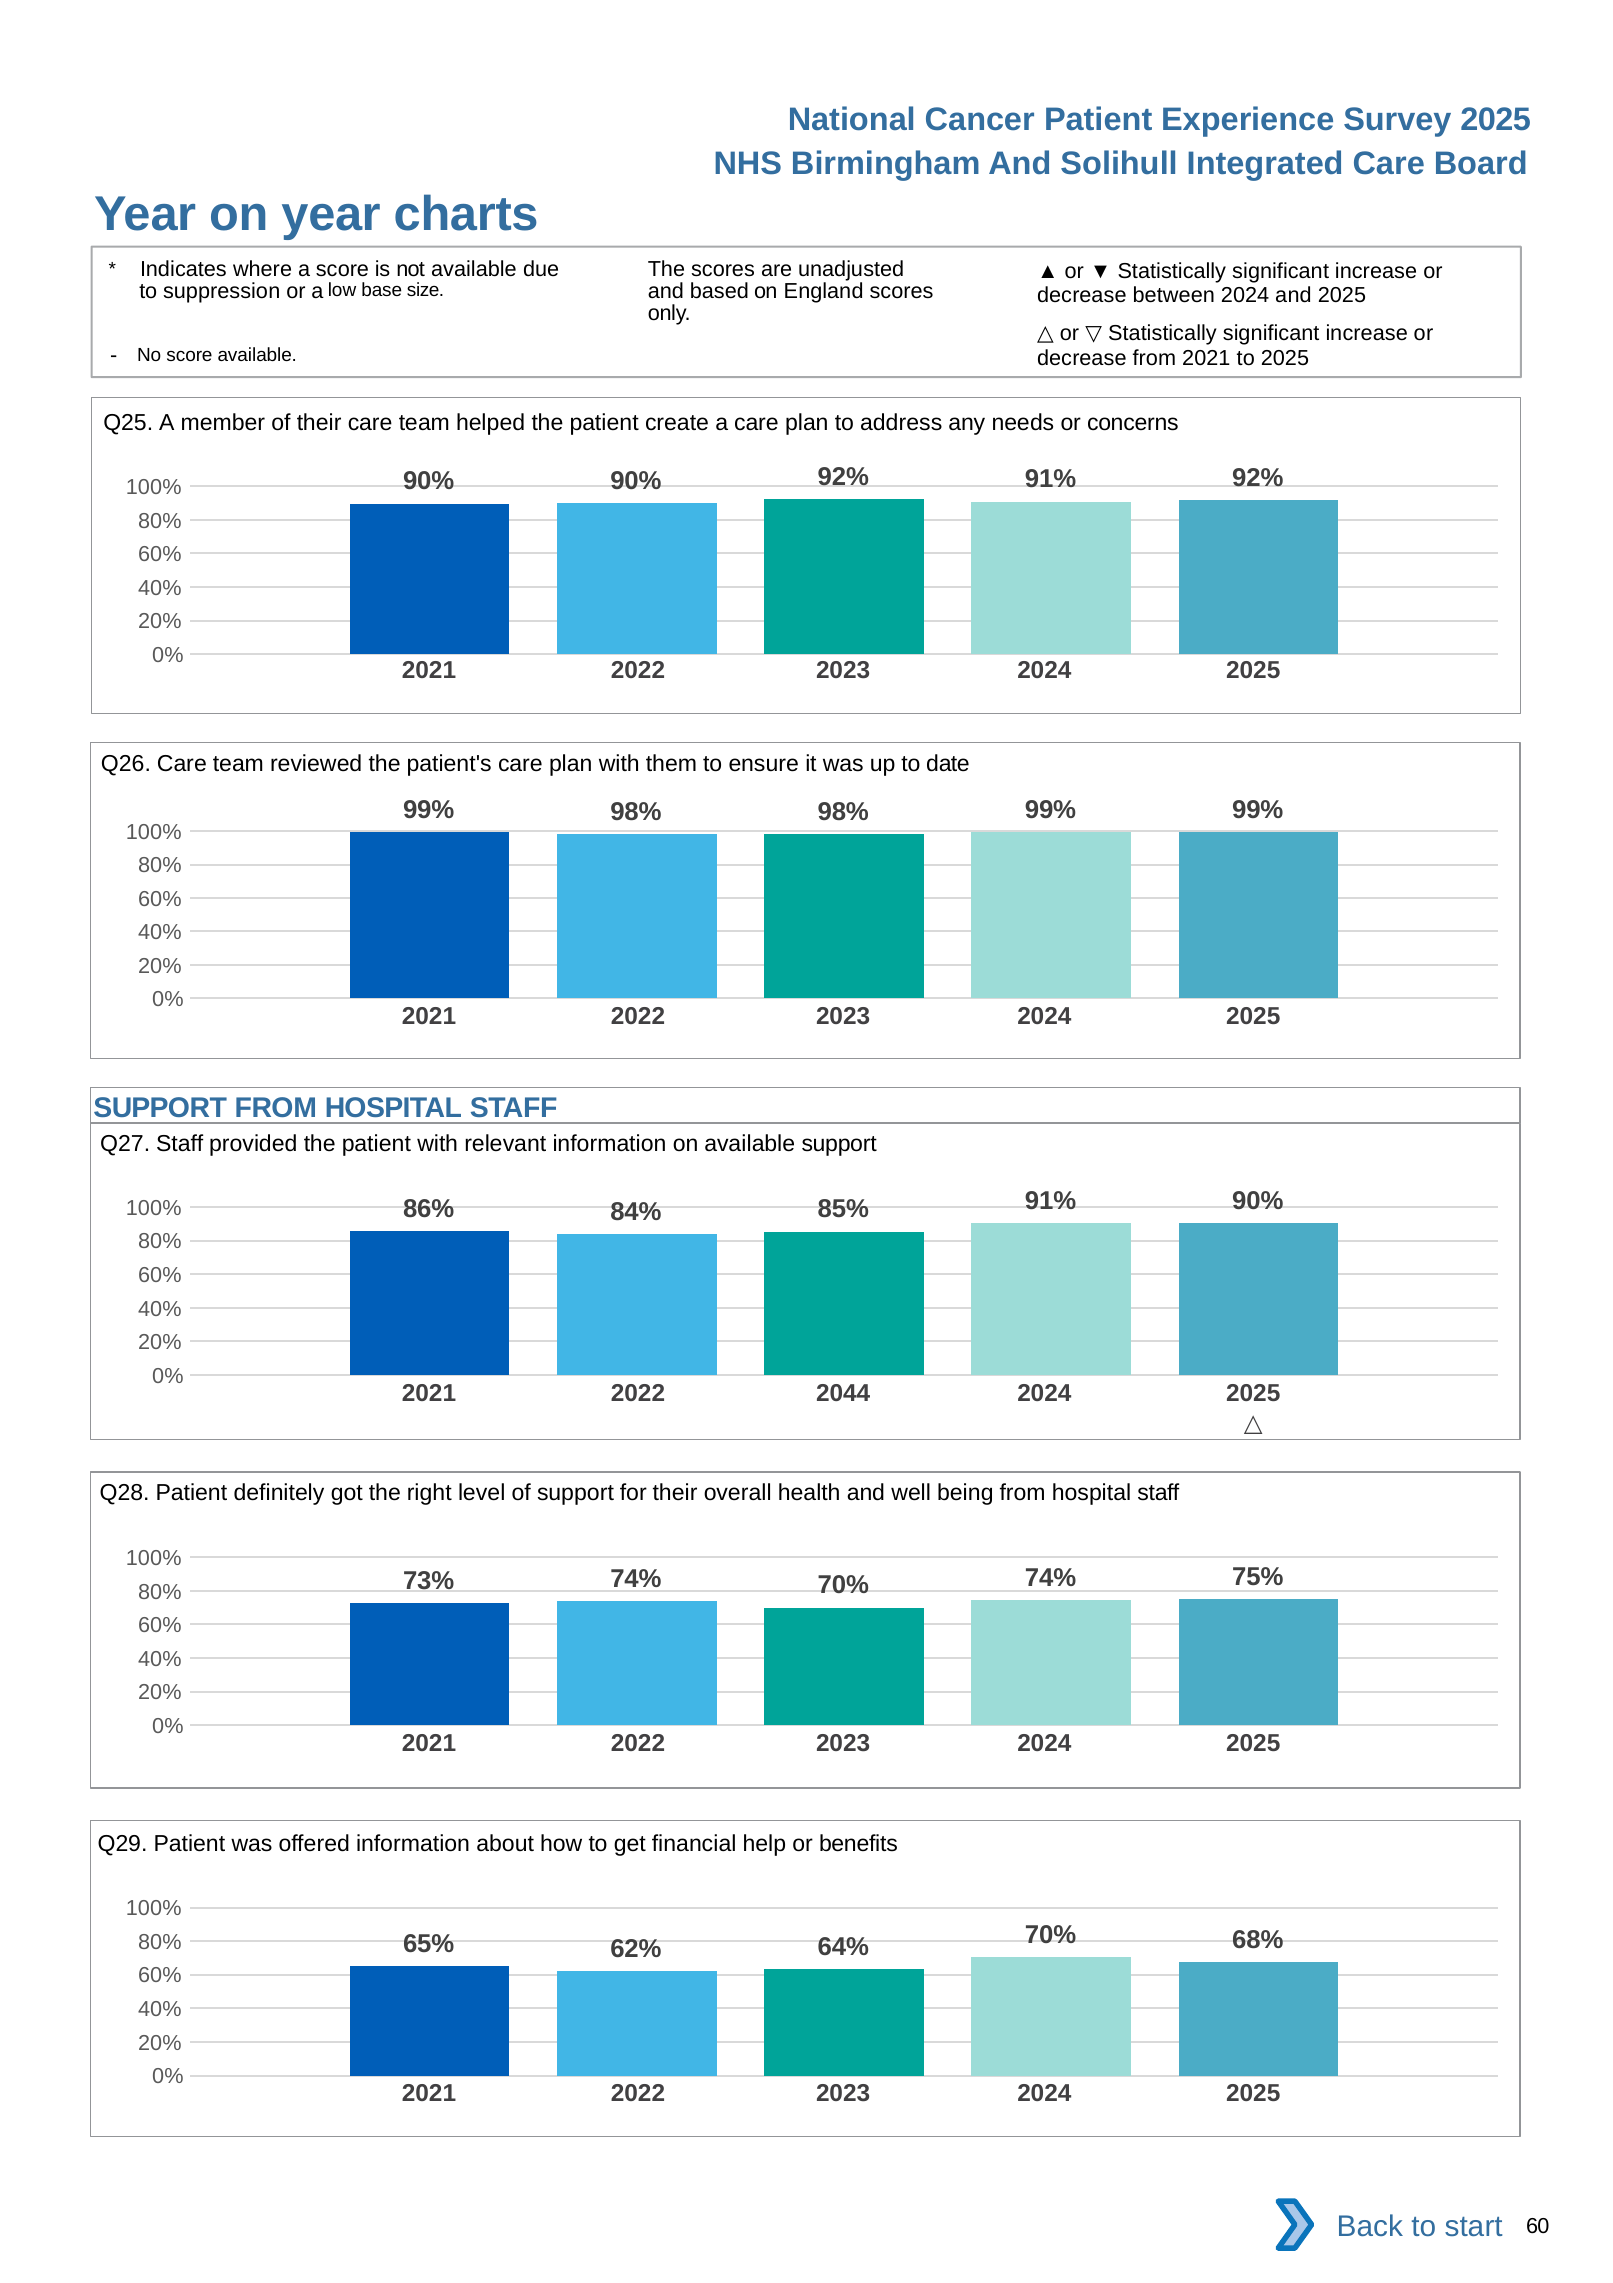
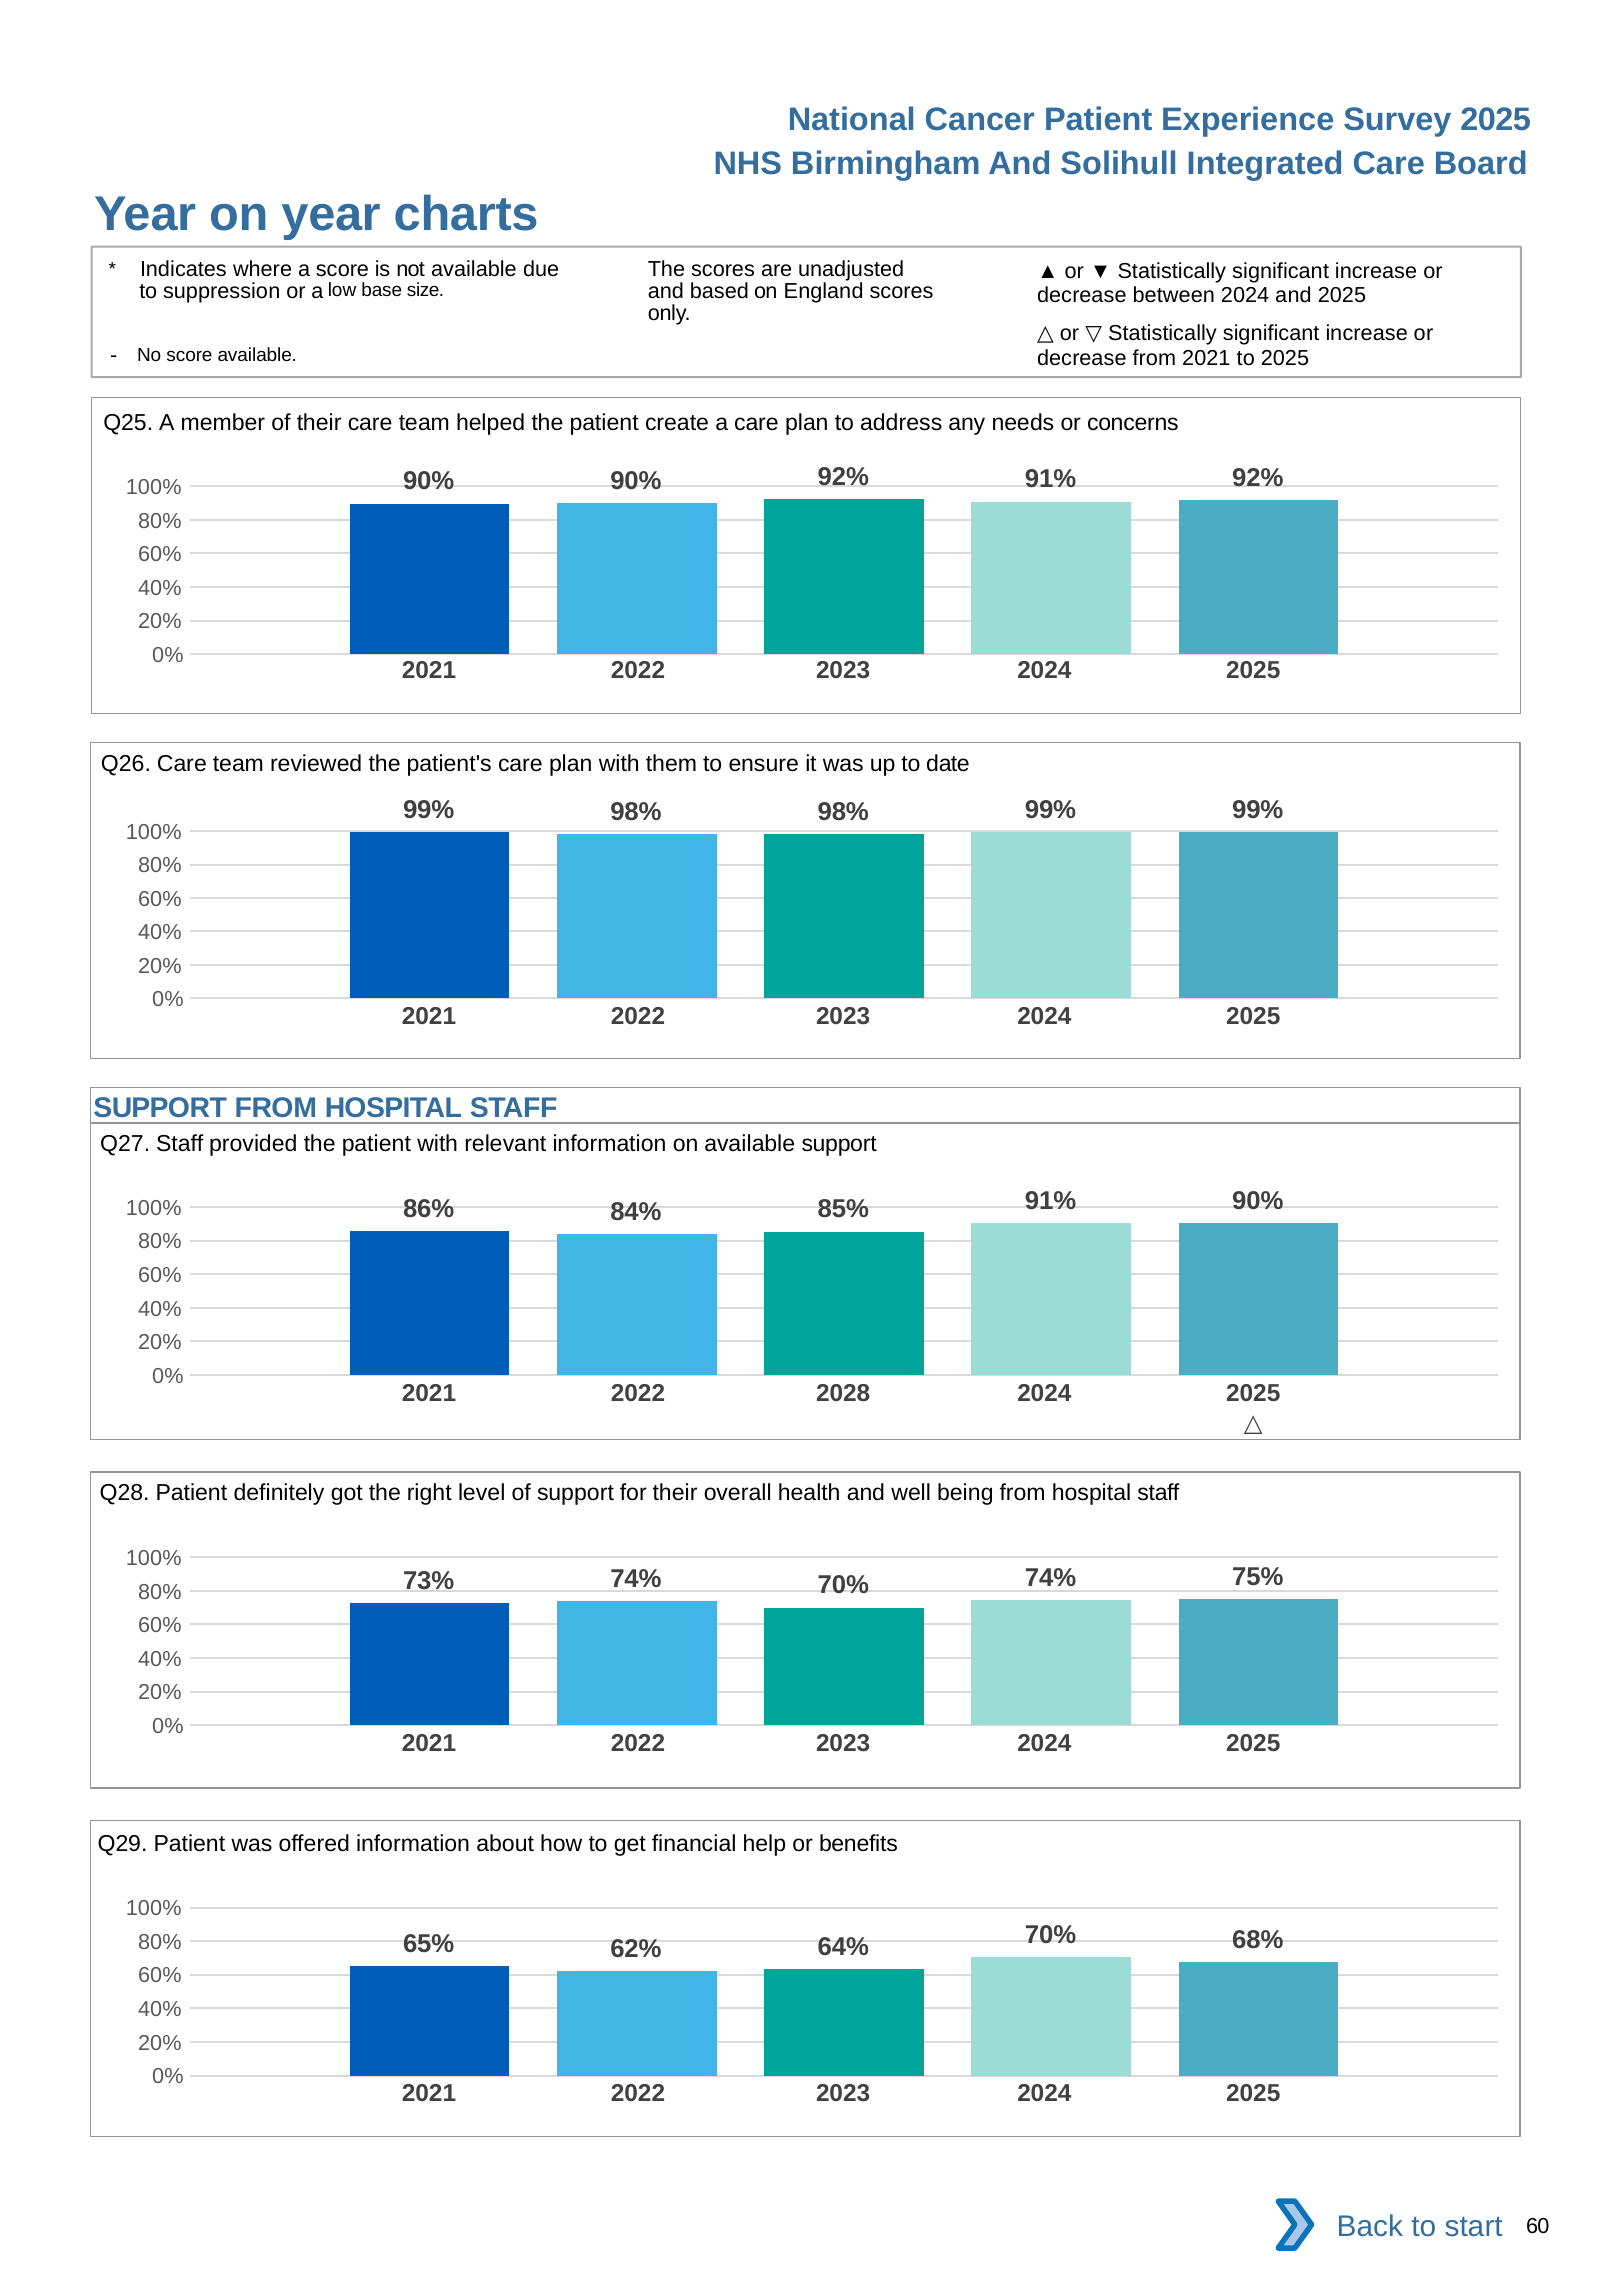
2044: 2044 -> 2028 (843, 1393)
